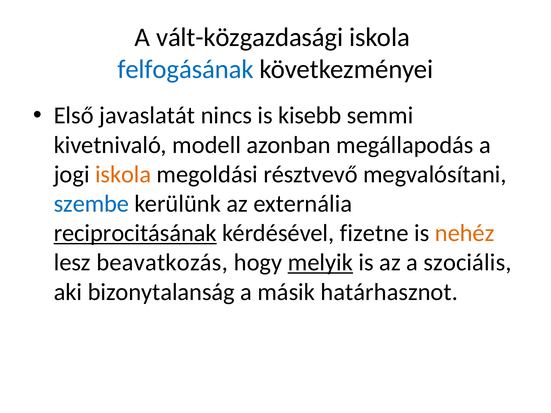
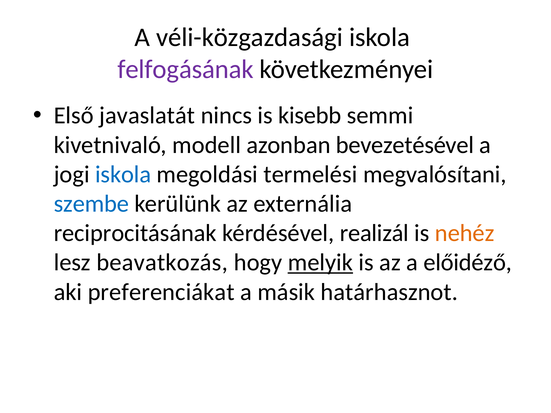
vált-közgazdasági: vált-közgazdasági -> véli-közgazdasági (250, 37)
felfogásának colour: blue -> purple (185, 69)
megállapodás: megállapodás -> bevezetésével (405, 145)
iskola colour: orange -> blue (123, 174)
résztvevő: résztvevő -> termelési (310, 174)
reciprocitásának underline: present -> none (135, 233)
fizetne: fizetne -> realizál (374, 233)
szociális: szociális -> előidéző (468, 263)
bizonytalanság: bizonytalanság -> preferenciákat (161, 292)
